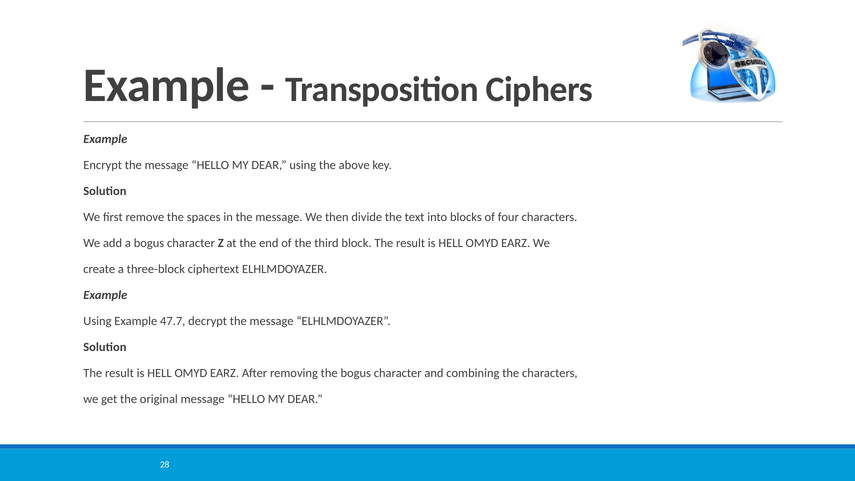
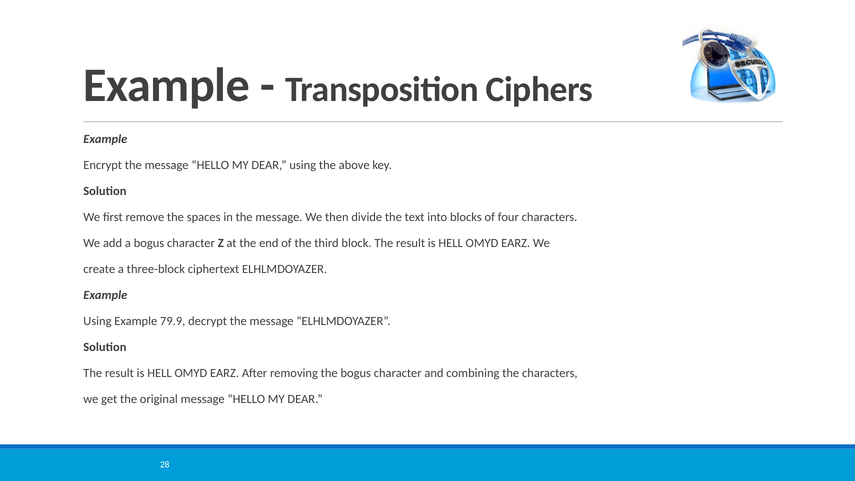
47.7: 47.7 -> 79.9 (173, 321)
